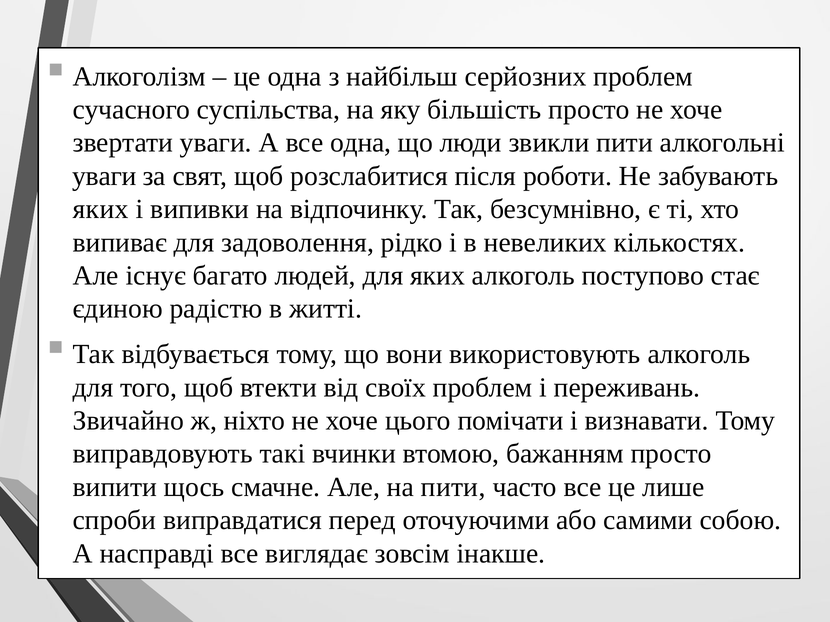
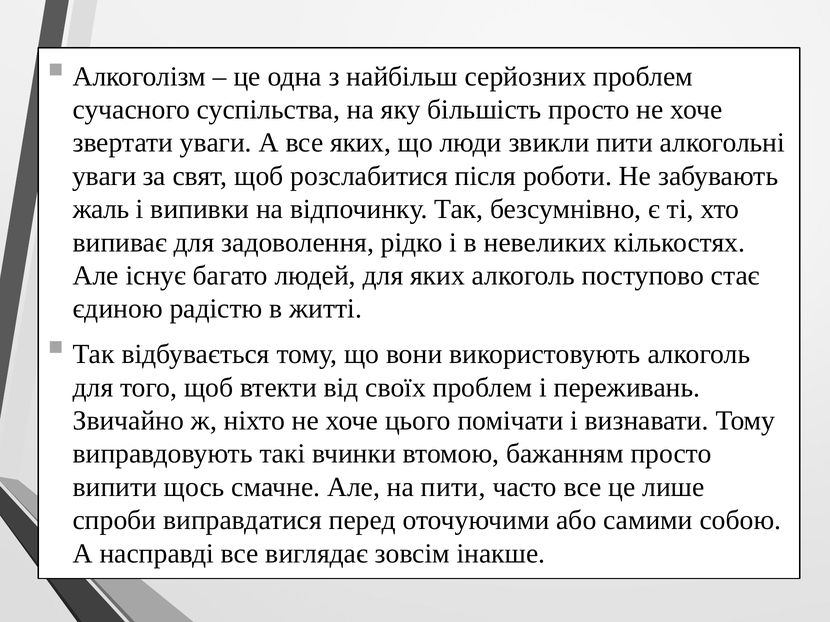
все одна: одна -> яких (361, 143)
яких: яких -> жаль (101, 209)
